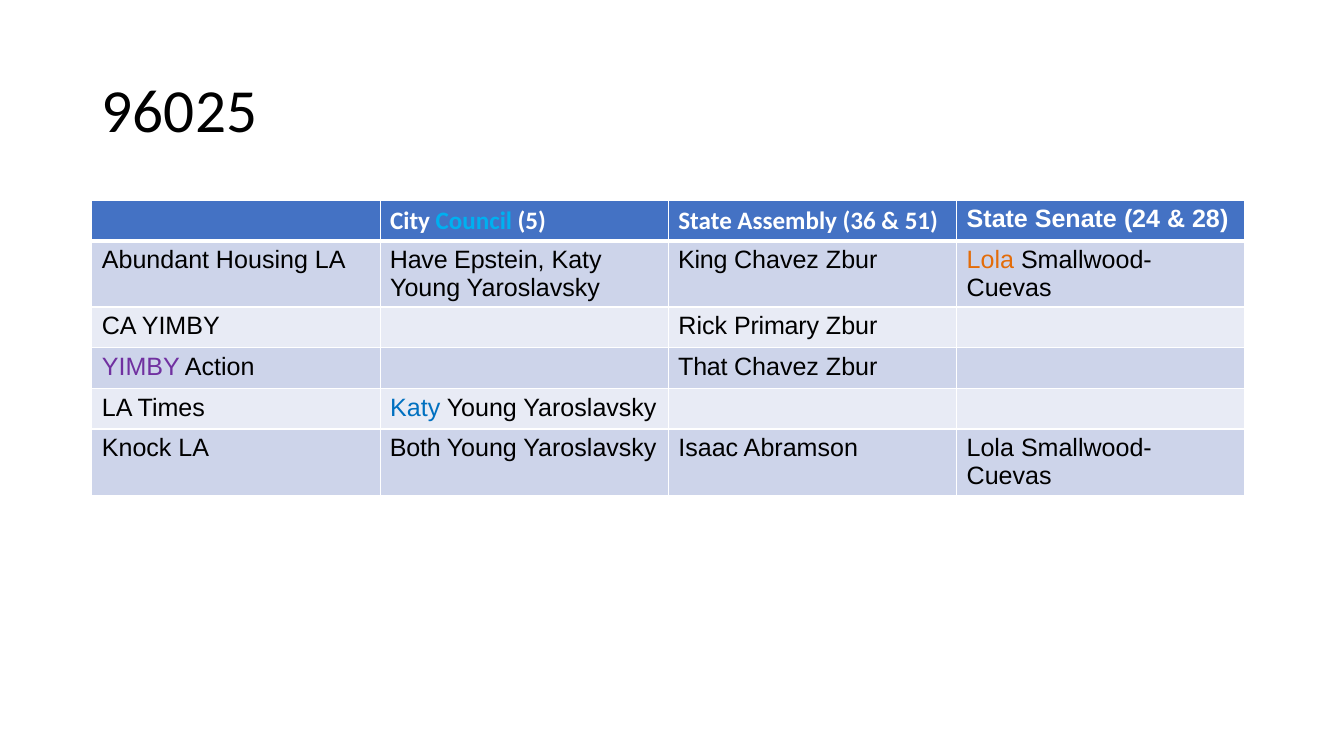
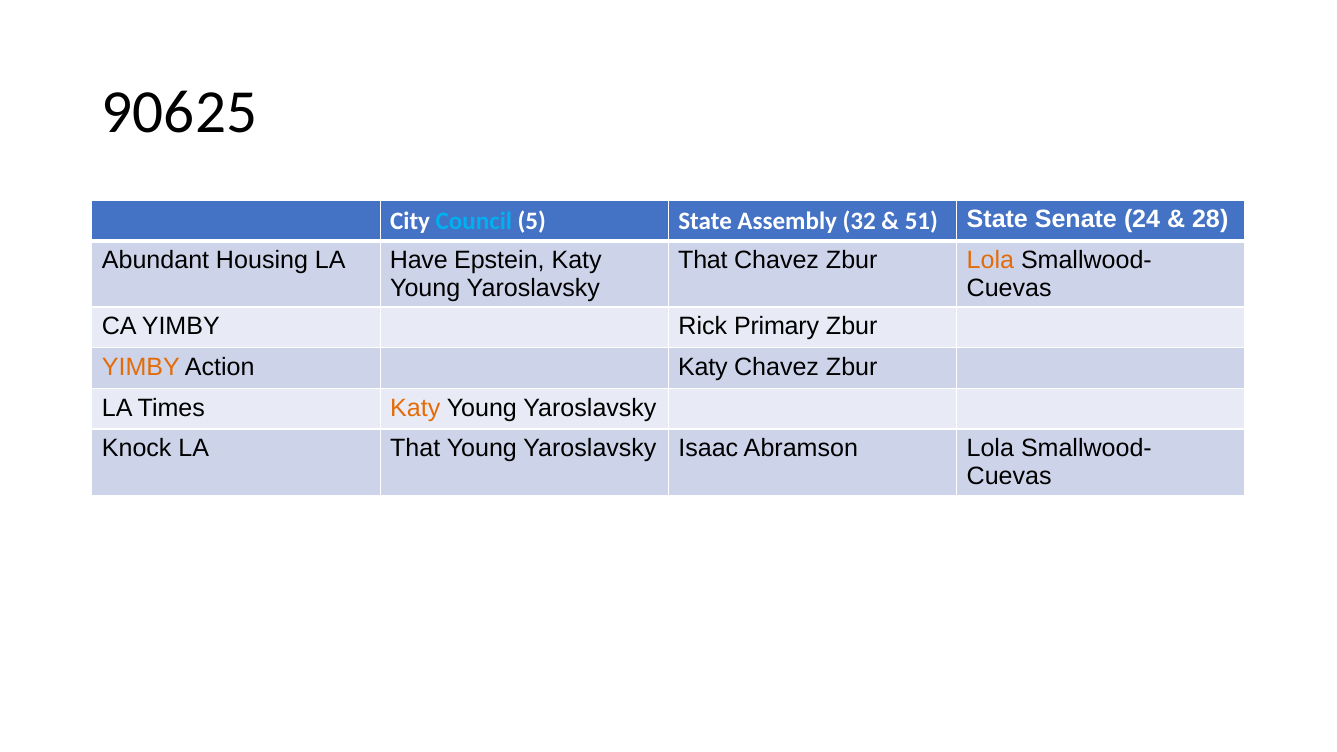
96025: 96025 -> 90625 (179, 113)
36: 36 -> 32 (859, 221)
King: King -> That (703, 260)
YIMBY colour: purple -> orange (141, 367)
Action That: That -> Katy (703, 367)
Katy colour: blue -> orange (415, 408)
LA Both: Both -> That (415, 449)
